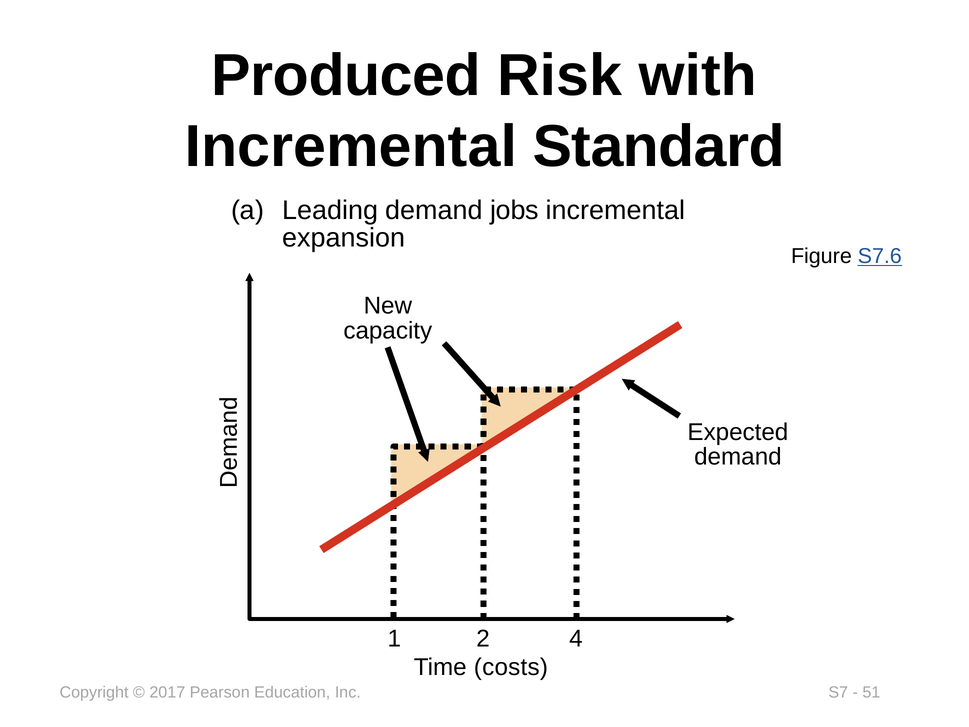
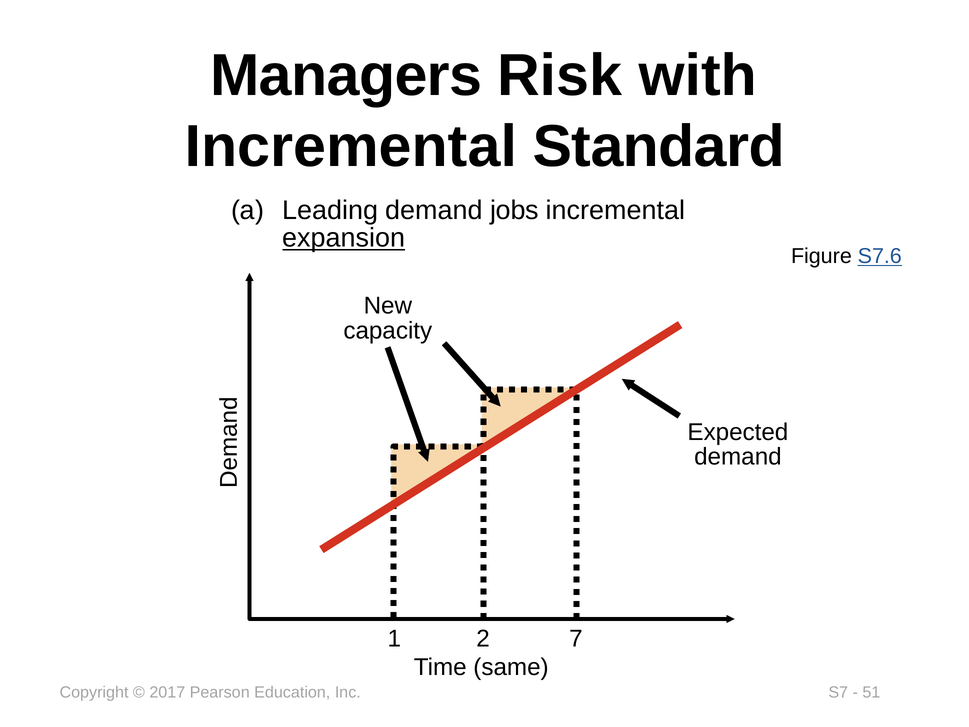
Produced: Produced -> Managers (346, 76)
expansion underline: none -> present (344, 238)
4: 4 -> 7 (576, 639)
costs: costs -> same (511, 667)
